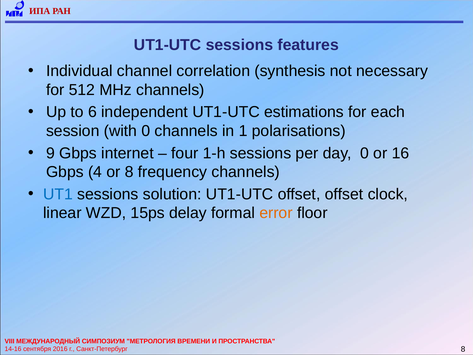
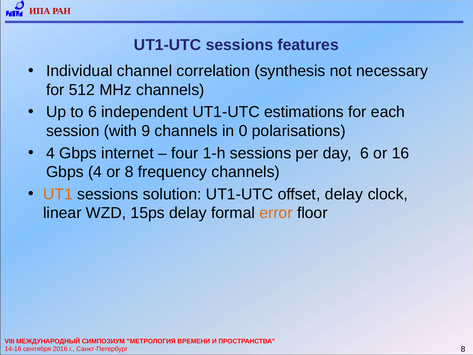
with 0: 0 -> 9 (146, 131)
1: 1 -> 0 (243, 131)
9: 9 -> 4 (50, 153)
day 0: 0 -> 6 (365, 153)
UT1 colour: blue -> orange (58, 194)
offset offset: offset -> delay (344, 194)
